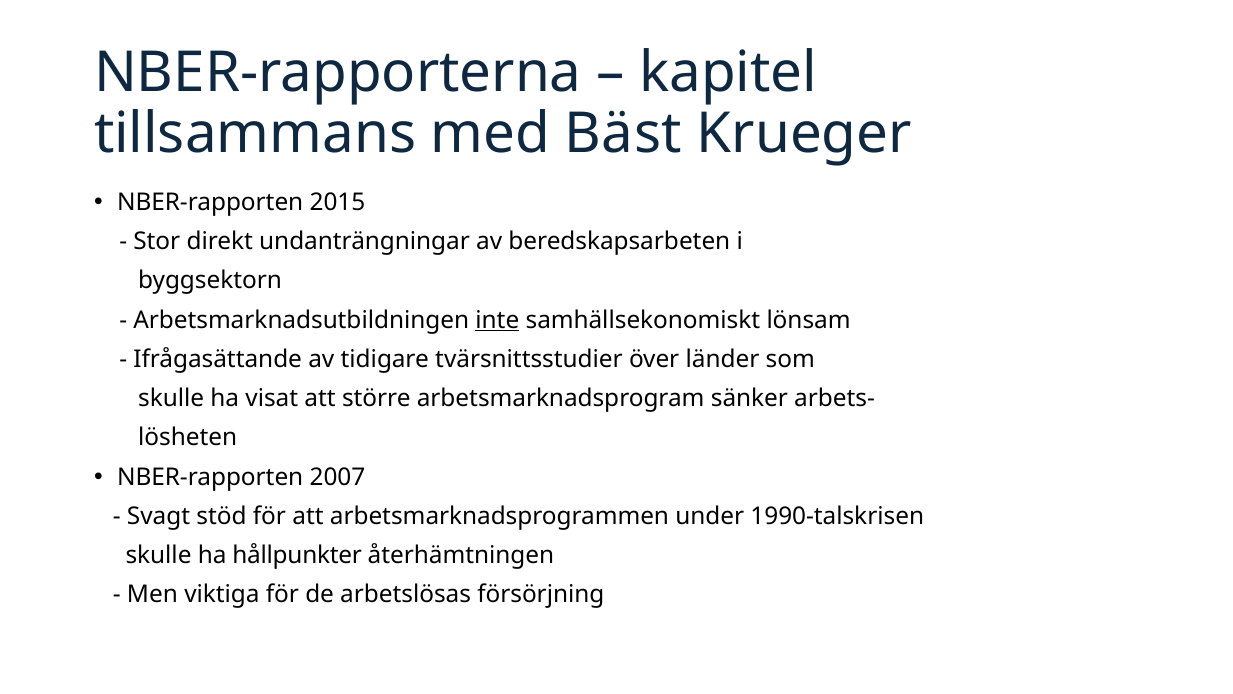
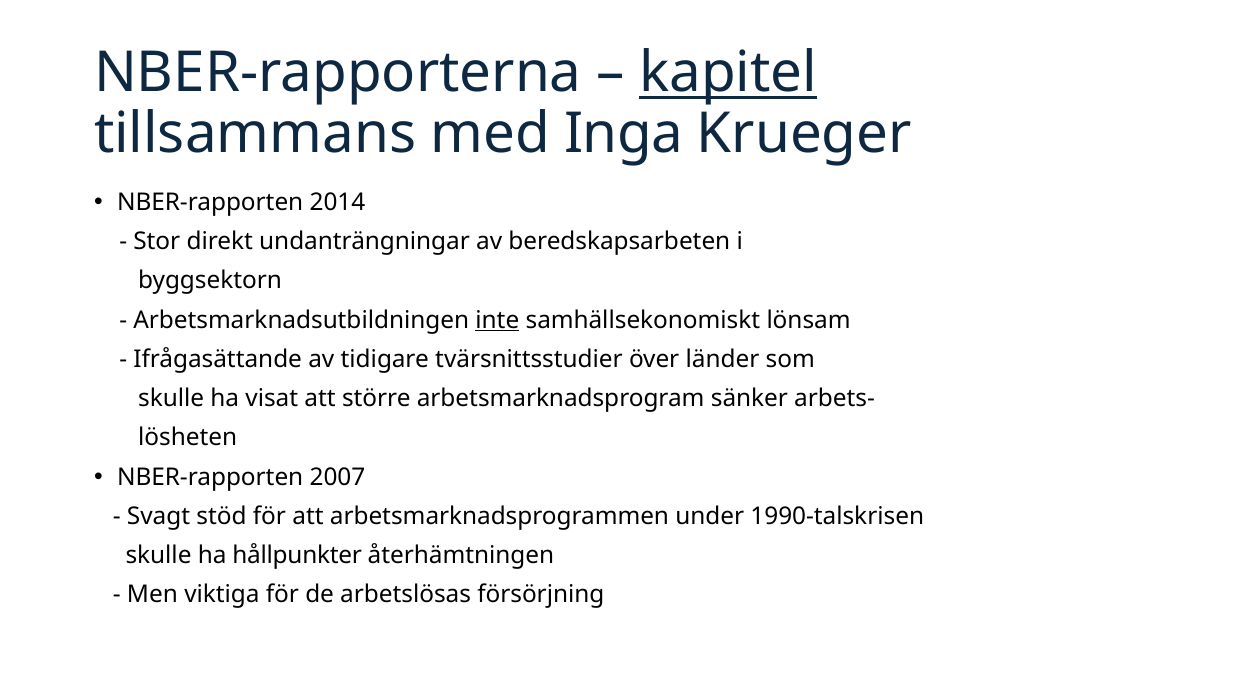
kapitel underline: none -> present (728, 73)
Bäst: Bäst -> Inga (624, 134)
2015: 2015 -> 2014 (337, 202)
